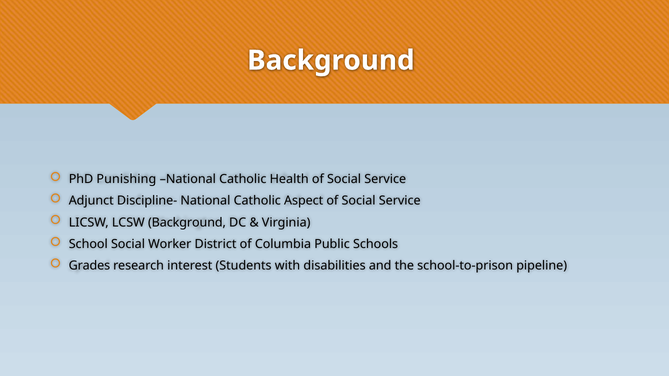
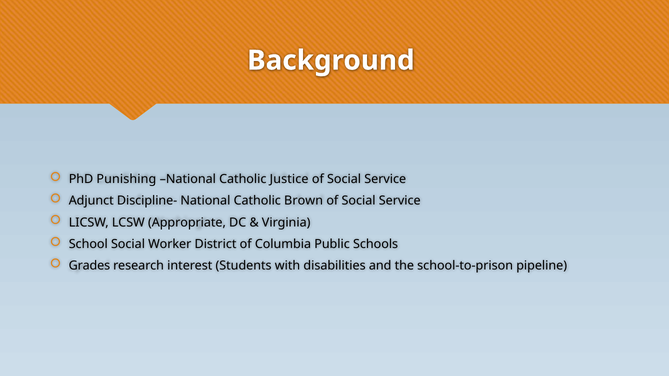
Health: Health -> Justice (289, 179)
Aspect: Aspect -> Brown (304, 201)
LCSW Background: Background -> Appropriate (187, 223)
